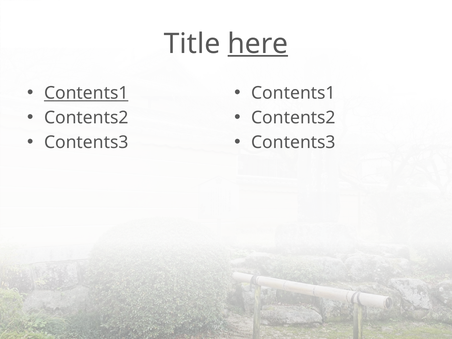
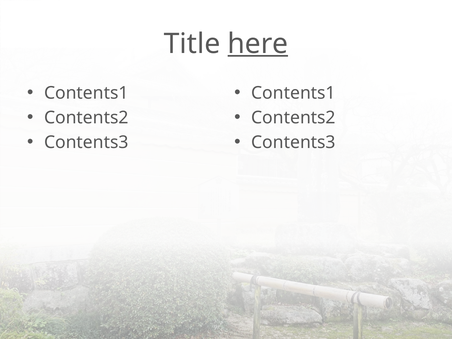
Contents1 underline: present -> none (86, 93)
